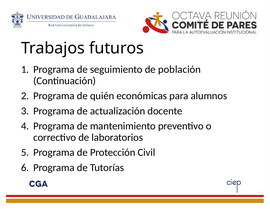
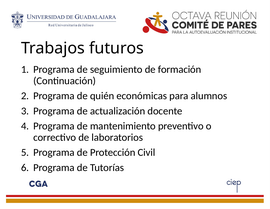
población: población -> formación (180, 69)
